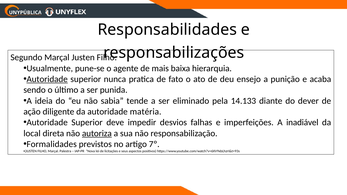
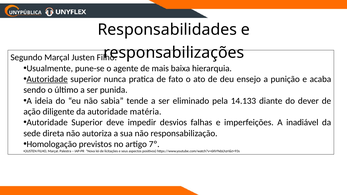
local: local -> sede (32, 133)
autoriza underline: present -> none (97, 133)
Formalidades: Formalidades -> Homologação (52, 144)
